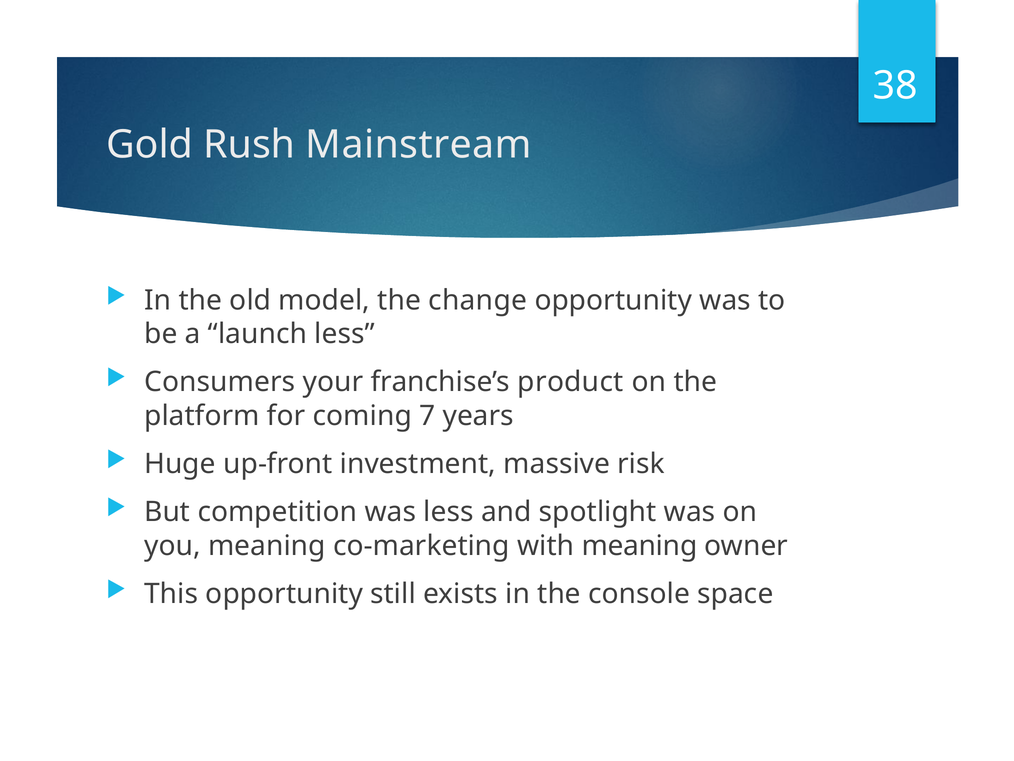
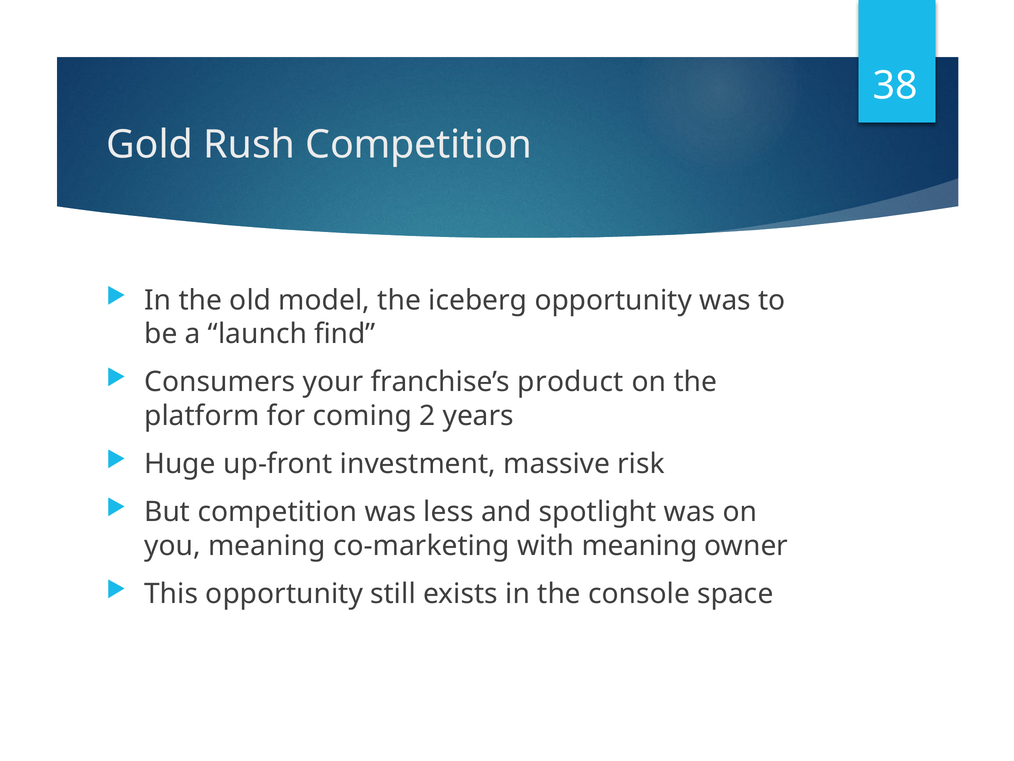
Rush Mainstream: Mainstream -> Competition (419, 145)
change: change -> iceberg (478, 300)
launch less: less -> find (345, 334)
7: 7 -> 2 (427, 416)
